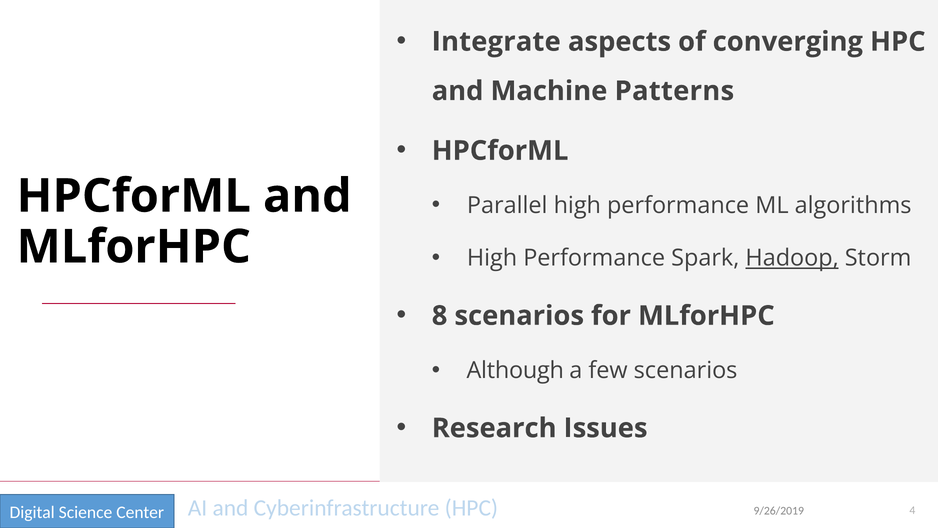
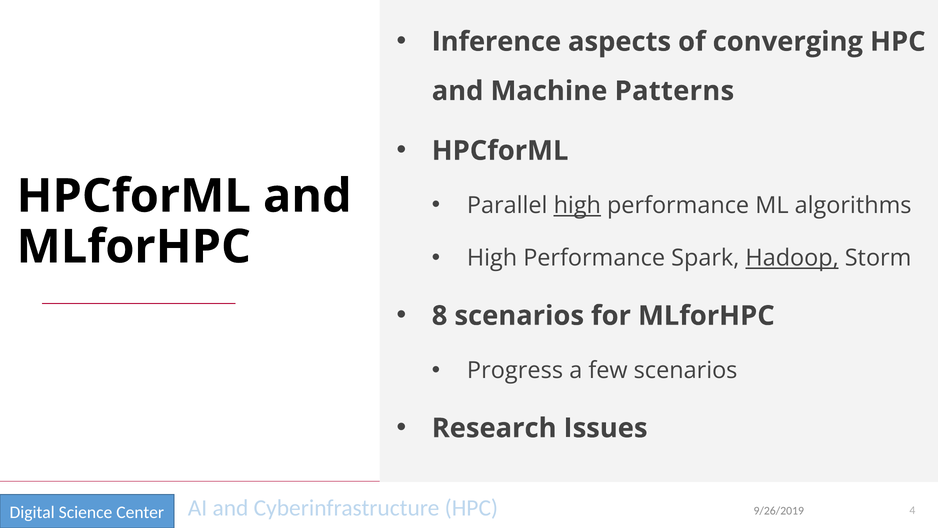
Integrate: Integrate -> Inference (496, 42)
high underline: none -> present (577, 205)
Although: Although -> Progress (515, 370)
